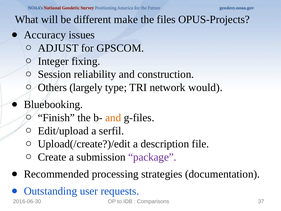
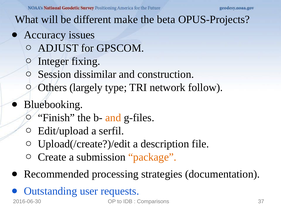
files: files -> beta (166, 19)
reliability: reliability -> dissimilar (95, 74)
would: would -> follow (205, 87)
package colour: purple -> orange (152, 157)
